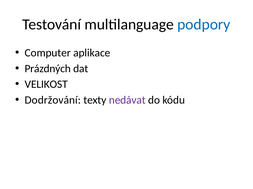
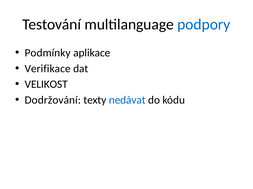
Computer: Computer -> Podmínky (48, 53)
Prázdných: Prázdných -> Verifikace (48, 69)
nedávat colour: purple -> blue (127, 100)
